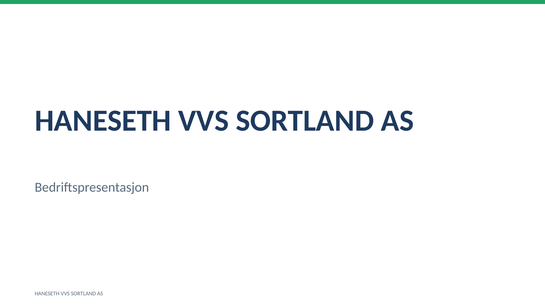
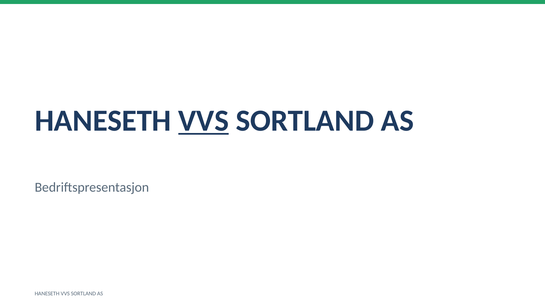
VVS underline: none -> present (204, 121)
